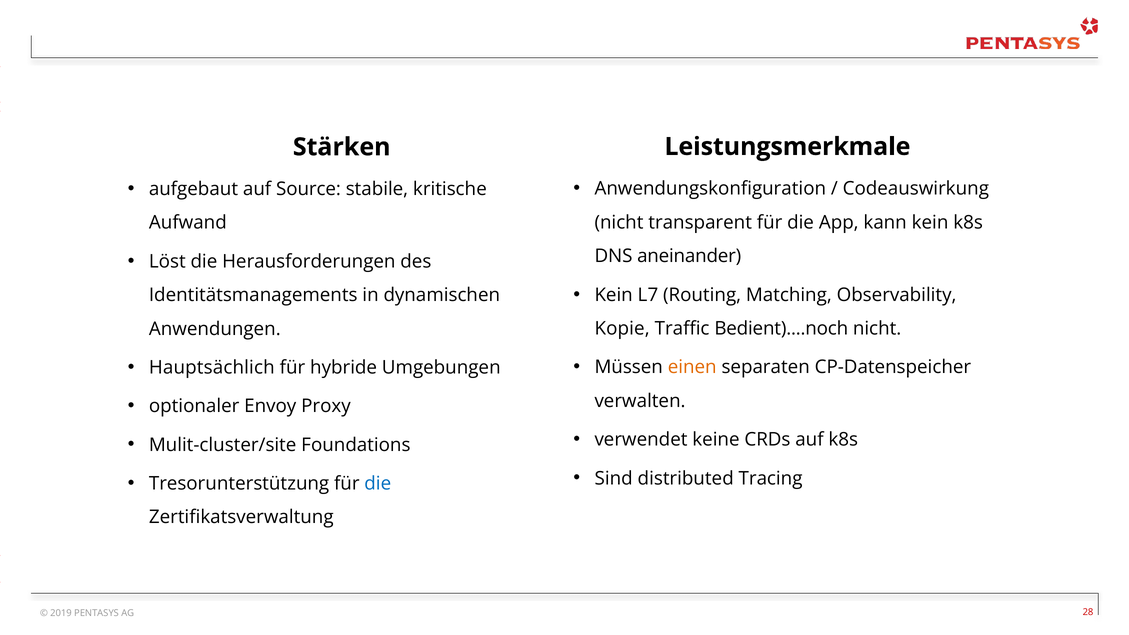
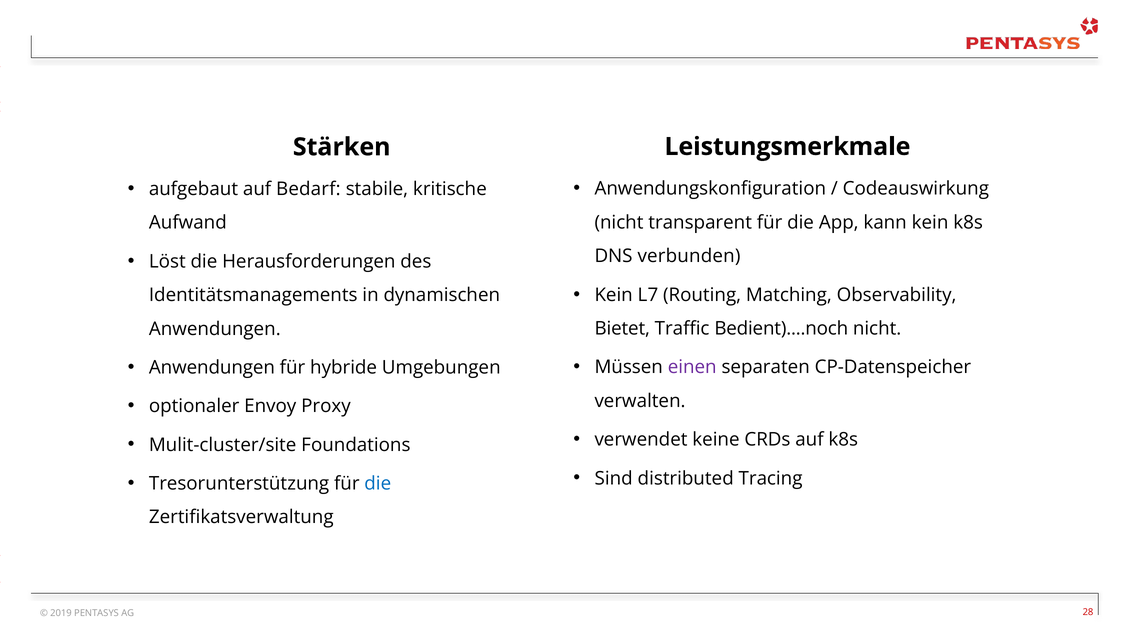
Source: Source -> Bedarf (308, 189)
aneinander: aneinander -> verbunden (689, 256)
Kopie: Kopie -> Bietet (622, 329)
einen colour: orange -> purple (692, 367)
Hauptsächlich: Hauptsächlich -> Anwendungen (212, 368)
